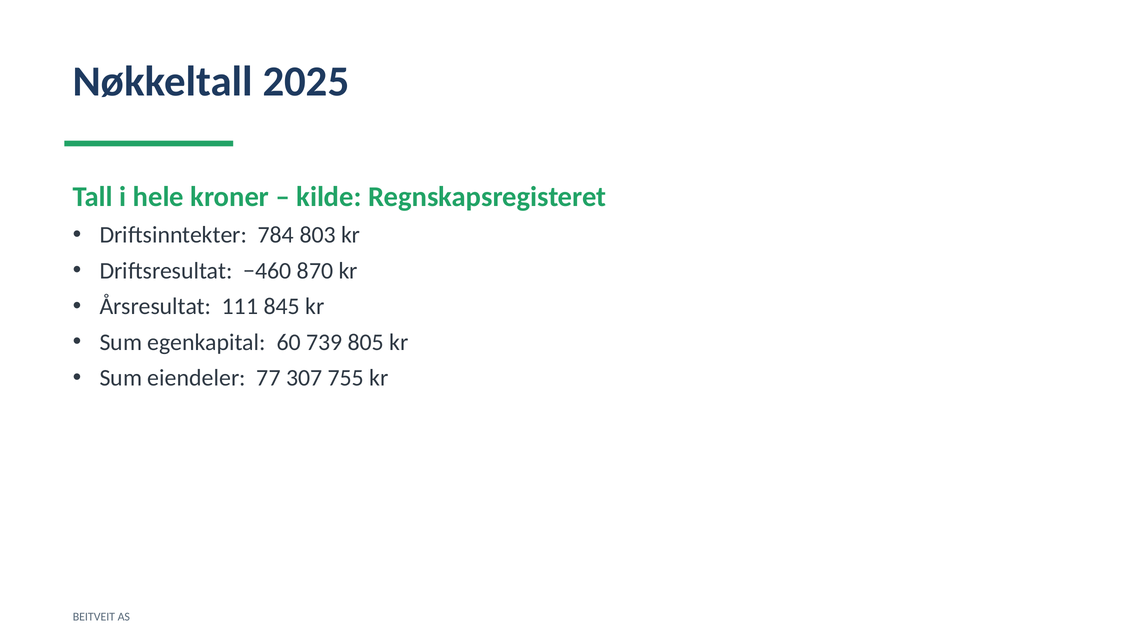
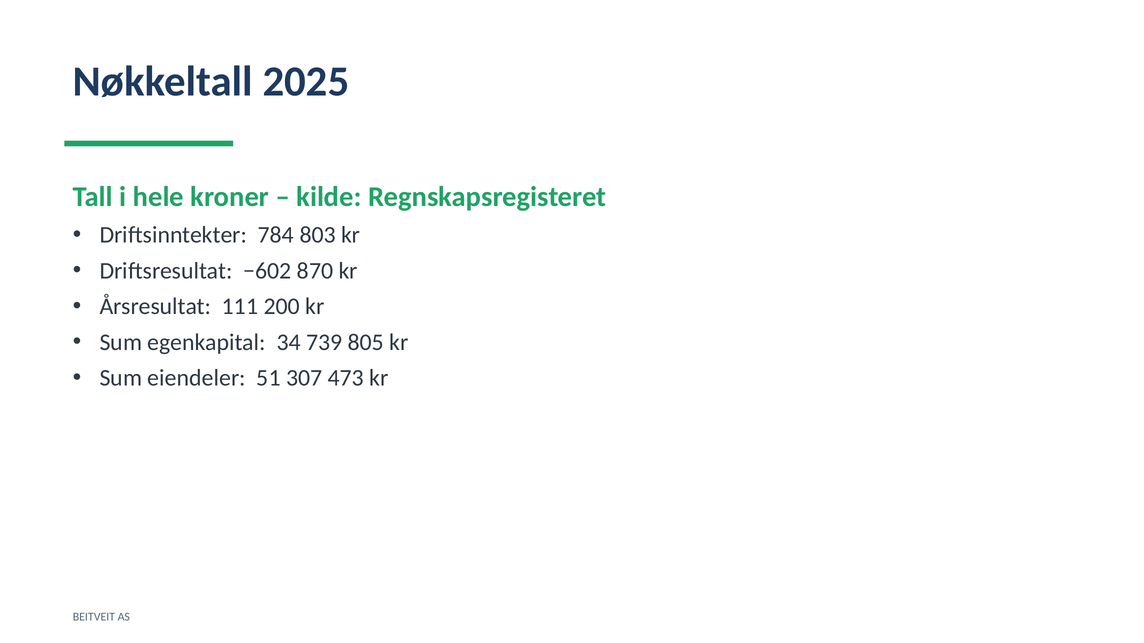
−460: −460 -> −602 (267, 271)
845: 845 -> 200 (282, 307)
60: 60 -> 34 (289, 343)
77: 77 -> 51 (269, 378)
755: 755 -> 473 (346, 378)
